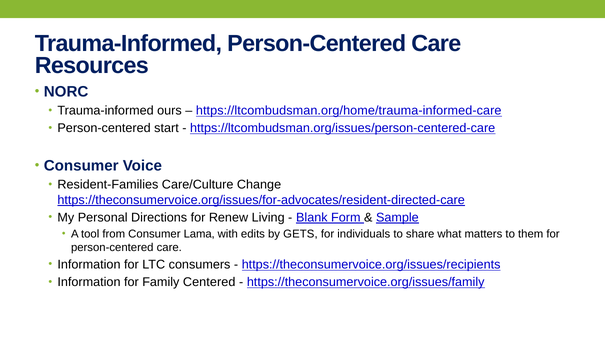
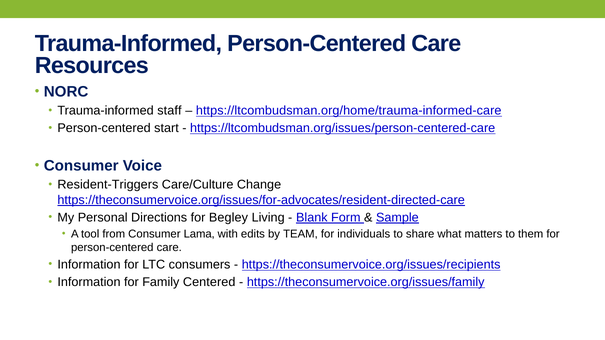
ours: ours -> staff (169, 111)
Resident-Families: Resident-Families -> Resident-Triggers (108, 185)
Renew: Renew -> Begley (228, 218)
GETS: GETS -> TEAM (301, 234)
